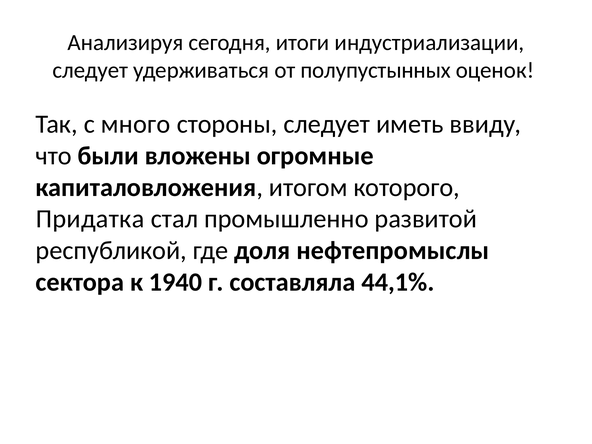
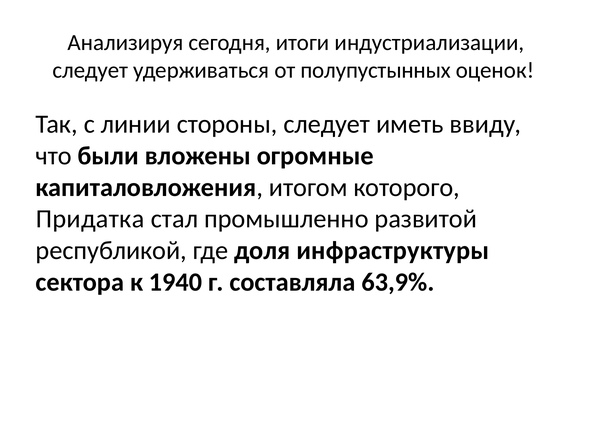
много: много -> линии (136, 124)
нефтепромыслы: нефтепромыслы -> инфраструктуры (393, 251)
44,1%: 44,1% -> 63,9% (398, 282)
